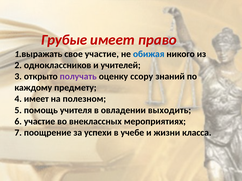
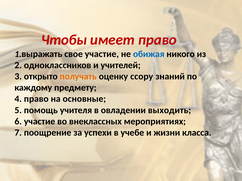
Грубые: Грубые -> Чтобы (64, 40)
получать colour: purple -> orange (78, 77)
4 имеет: имеет -> право (36, 99)
полезном: полезном -> основные (84, 99)
